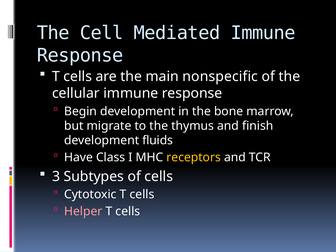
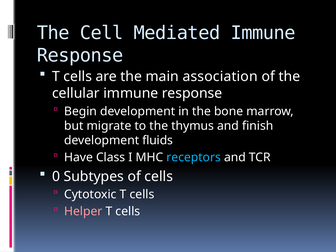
nonspecific: nonspecific -> association (220, 77)
receptors colour: yellow -> light blue (194, 157)
3: 3 -> 0 (56, 176)
